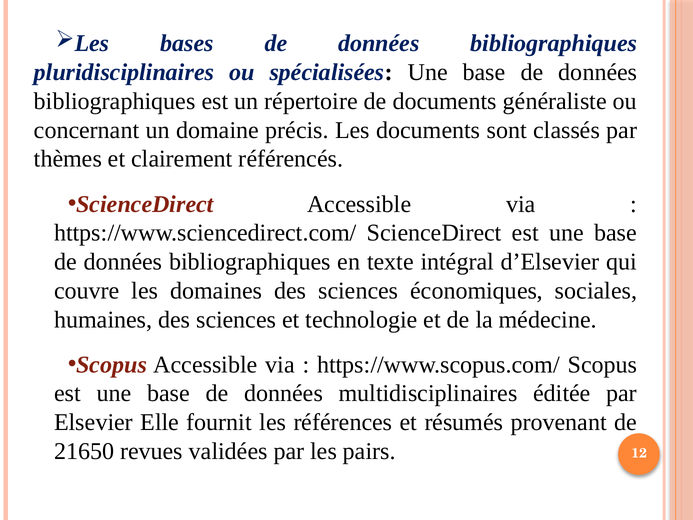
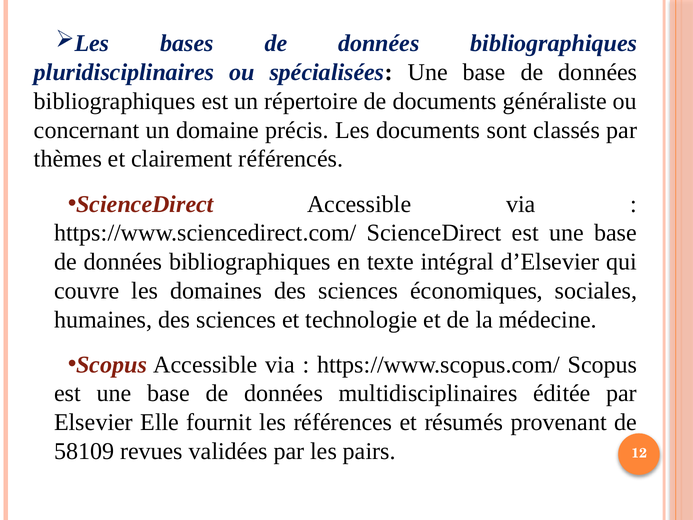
21650: 21650 -> 58109 (84, 451)
